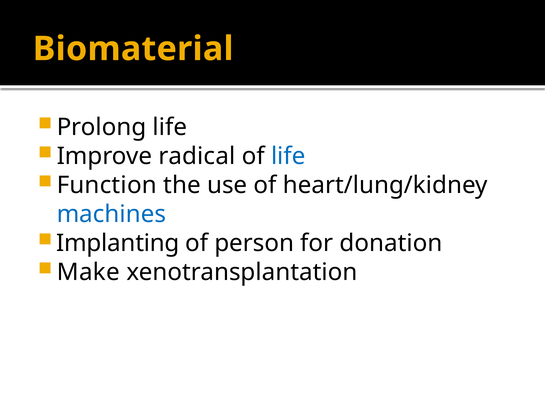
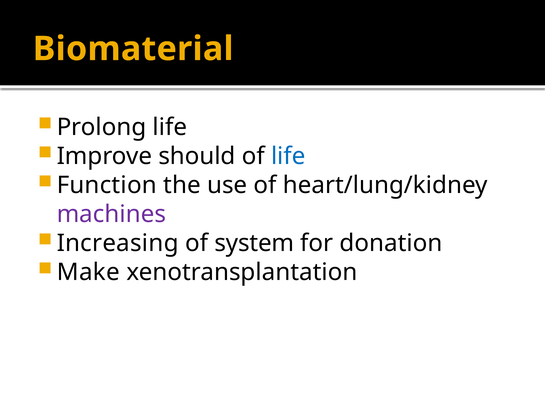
radical: radical -> should (197, 157)
machines colour: blue -> purple (111, 215)
Implanting: Implanting -> Increasing (118, 244)
person: person -> system (254, 244)
